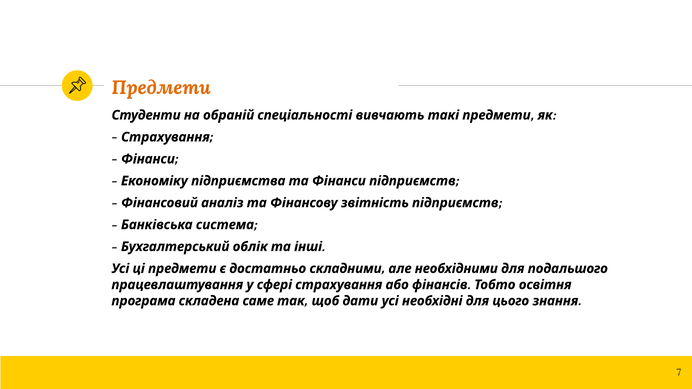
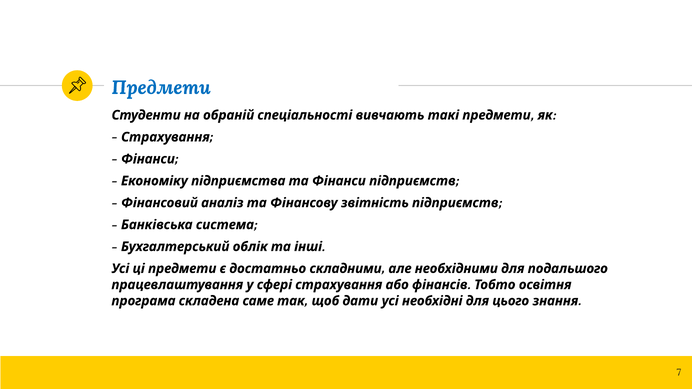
Предмети colour: orange -> blue (161, 88)
